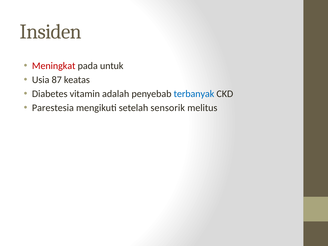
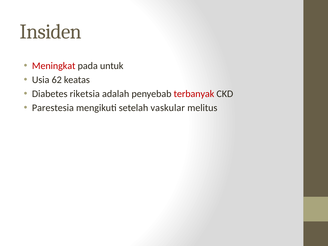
87: 87 -> 62 (57, 80)
vitamin: vitamin -> riketsia (85, 94)
terbanyak colour: blue -> red (194, 94)
sensorik: sensorik -> vaskular (168, 108)
